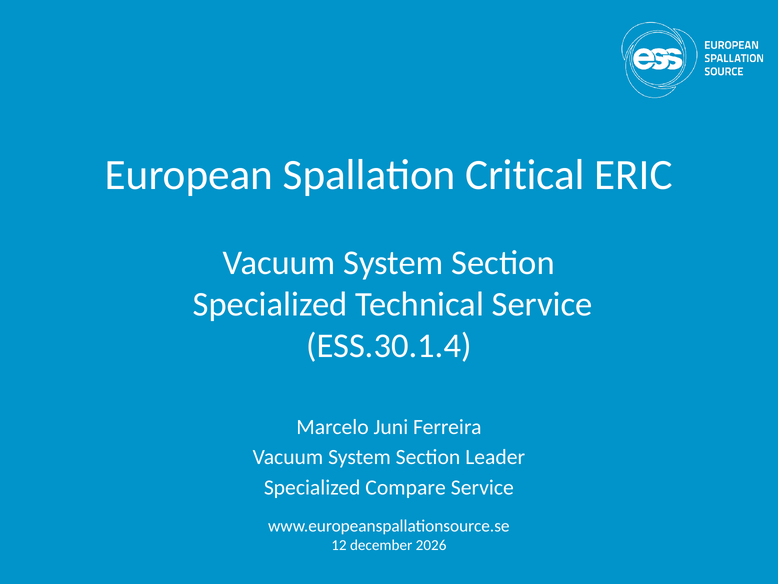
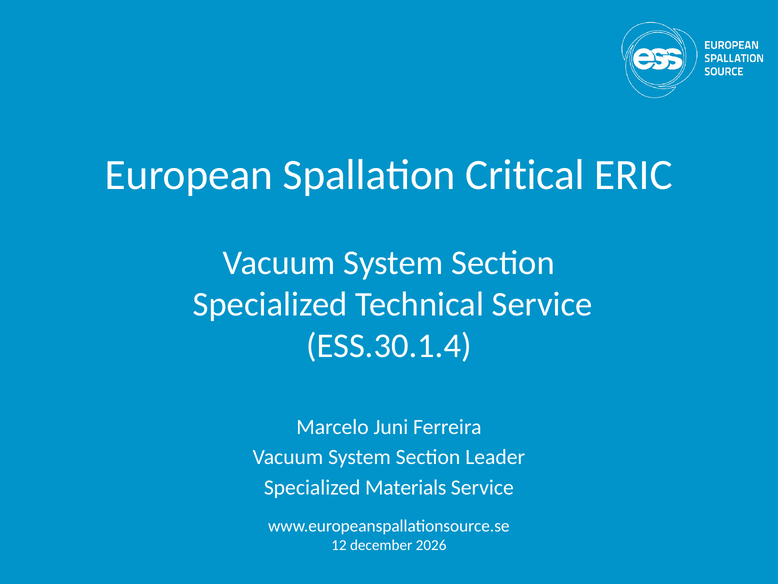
Compare: Compare -> Materials (406, 487)
